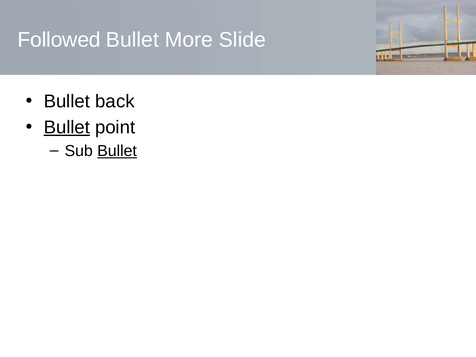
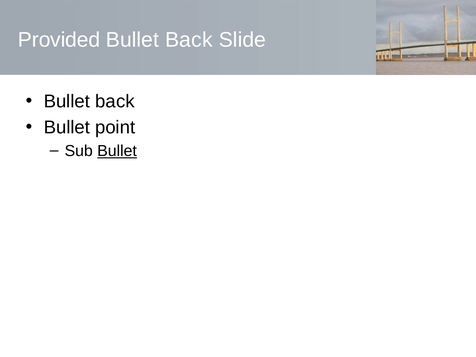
Followed: Followed -> Provided (59, 40)
More: More -> Back (189, 40)
Bullet underline: present -> none (67, 127)
